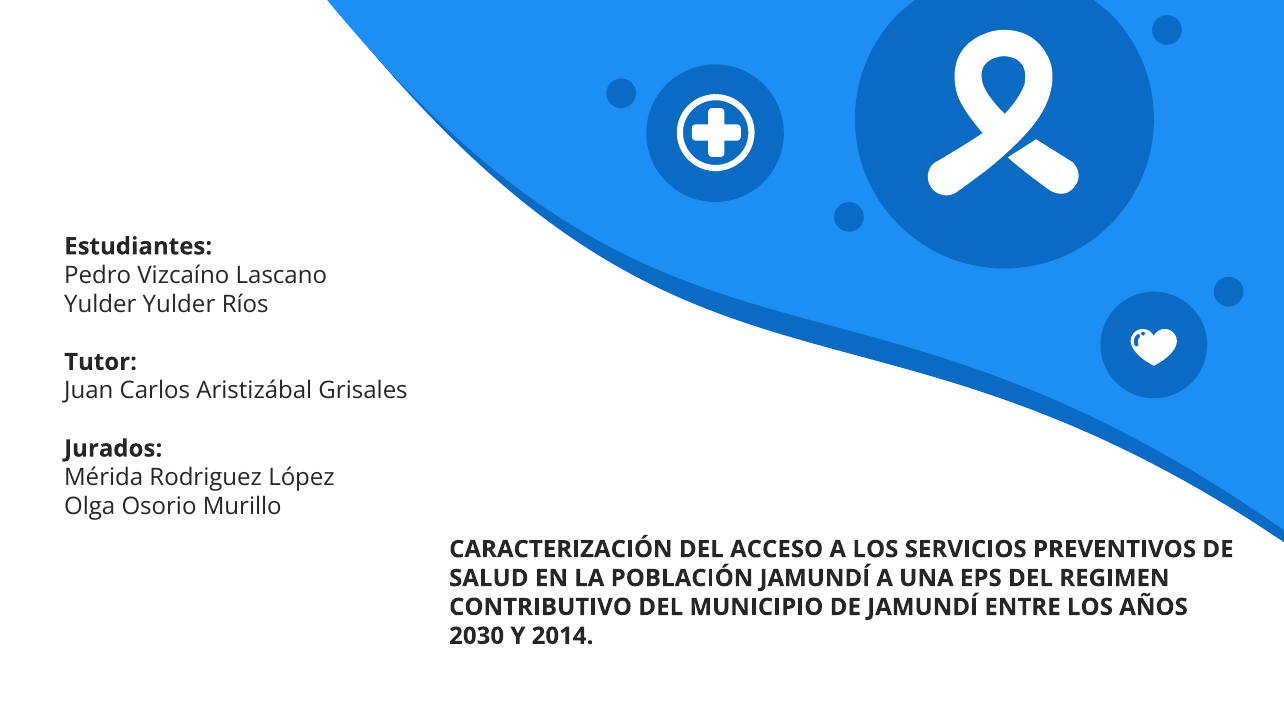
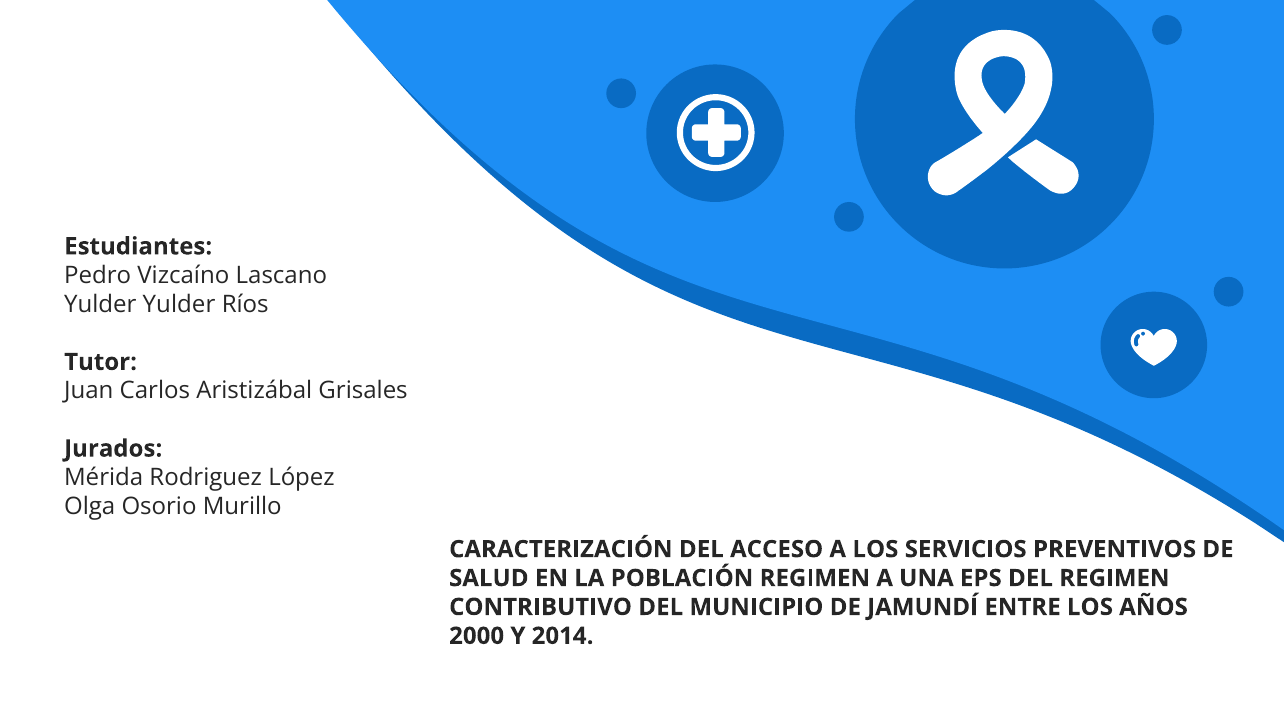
POBLACIÓN JAMUNDÍ: JAMUNDÍ -> REGIMEN (815, 578)
2030: 2030 -> 2000 (477, 636)
